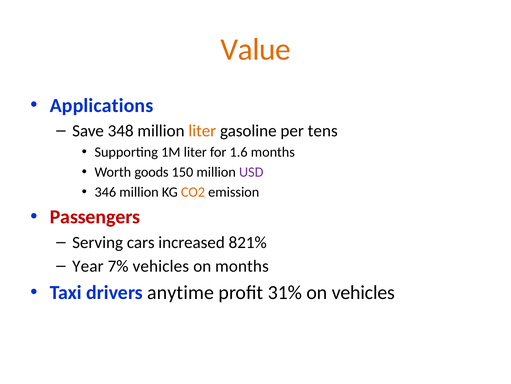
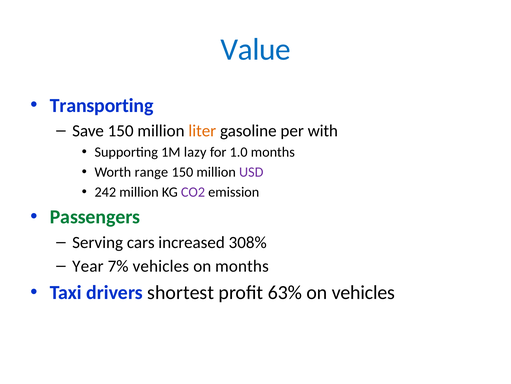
Value colour: orange -> blue (256, 49)
Applications: Applications -> Transporting (102, 105)
Save 348: 348 -> 150 (121, 131)
tens: tens -> with (323, 131)
1M liter: liter -> lazy (195, 152)
1.6: 1.6 -> 1.0 (239, 152)
goods: goods -> range (151, 172)
346: 346 -> 242 (105, 192)
CO2 colour: orange -> purple (193, 192)
Passengers colour: red -> green (95, 217)
821%: 821% -> 308% (248, 242)
anytime: anytime -> shortest (181, 292)
31%: 31% -> 63% (285, 292)
